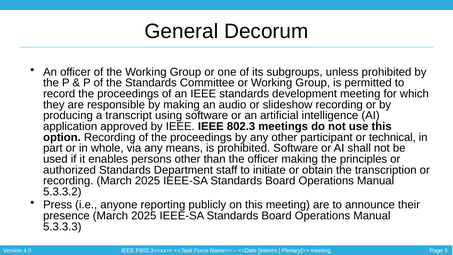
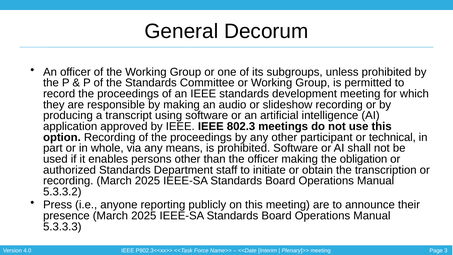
principles: principles -> obligation (364, 159)
